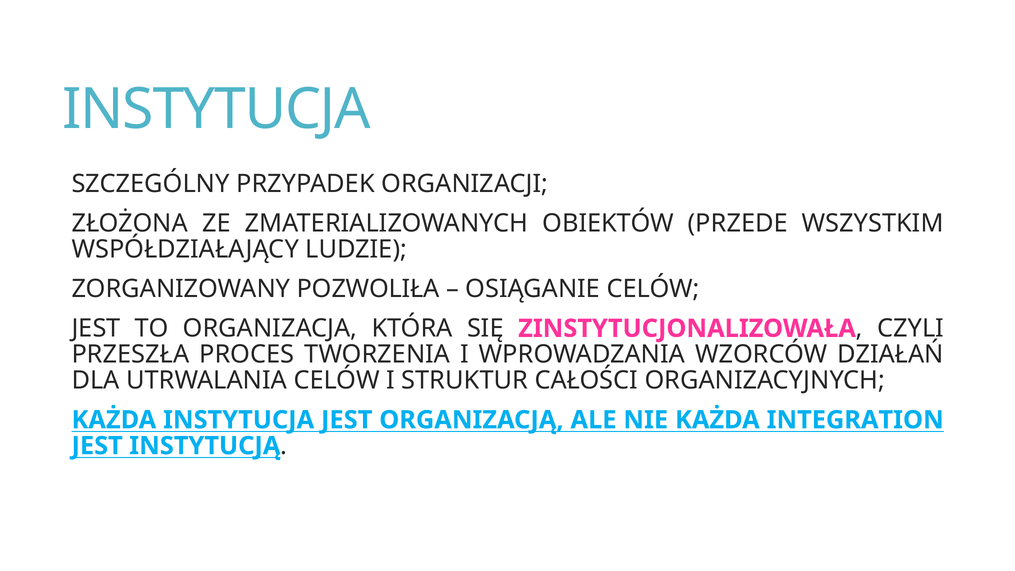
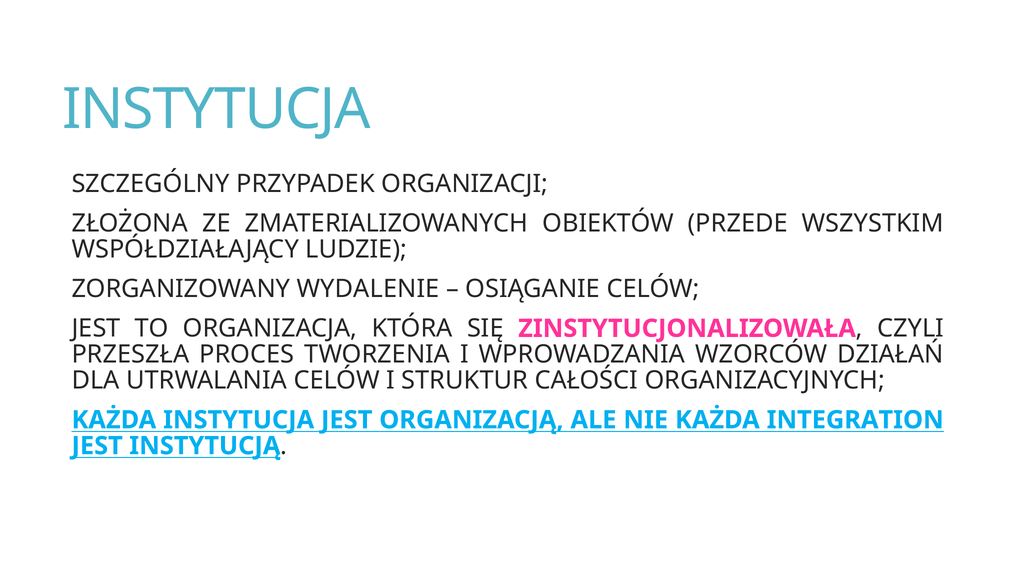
POZWOLIŁA: POZWOLIŁA -> WYDALENIE (368, 289)
